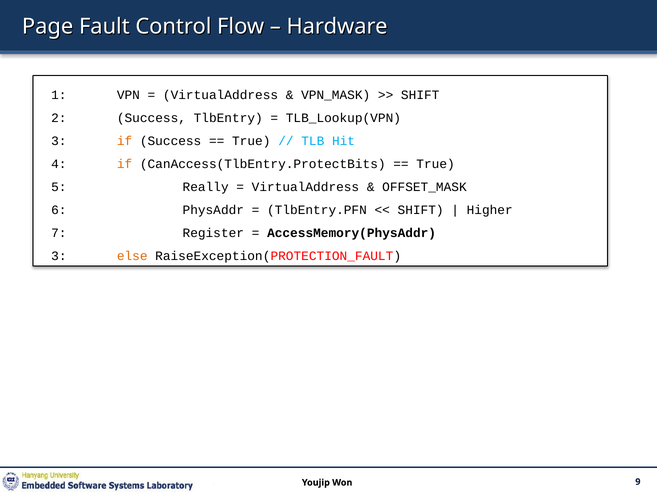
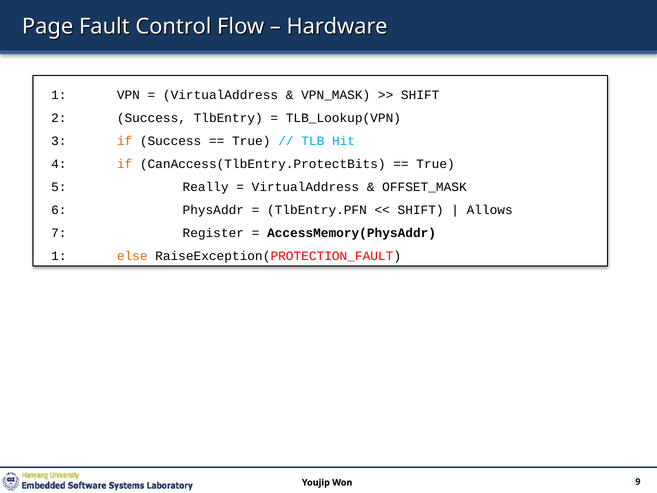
Higher: Higher -> Allows (490, 210)
3: 3 -> 1 (59, 256)
